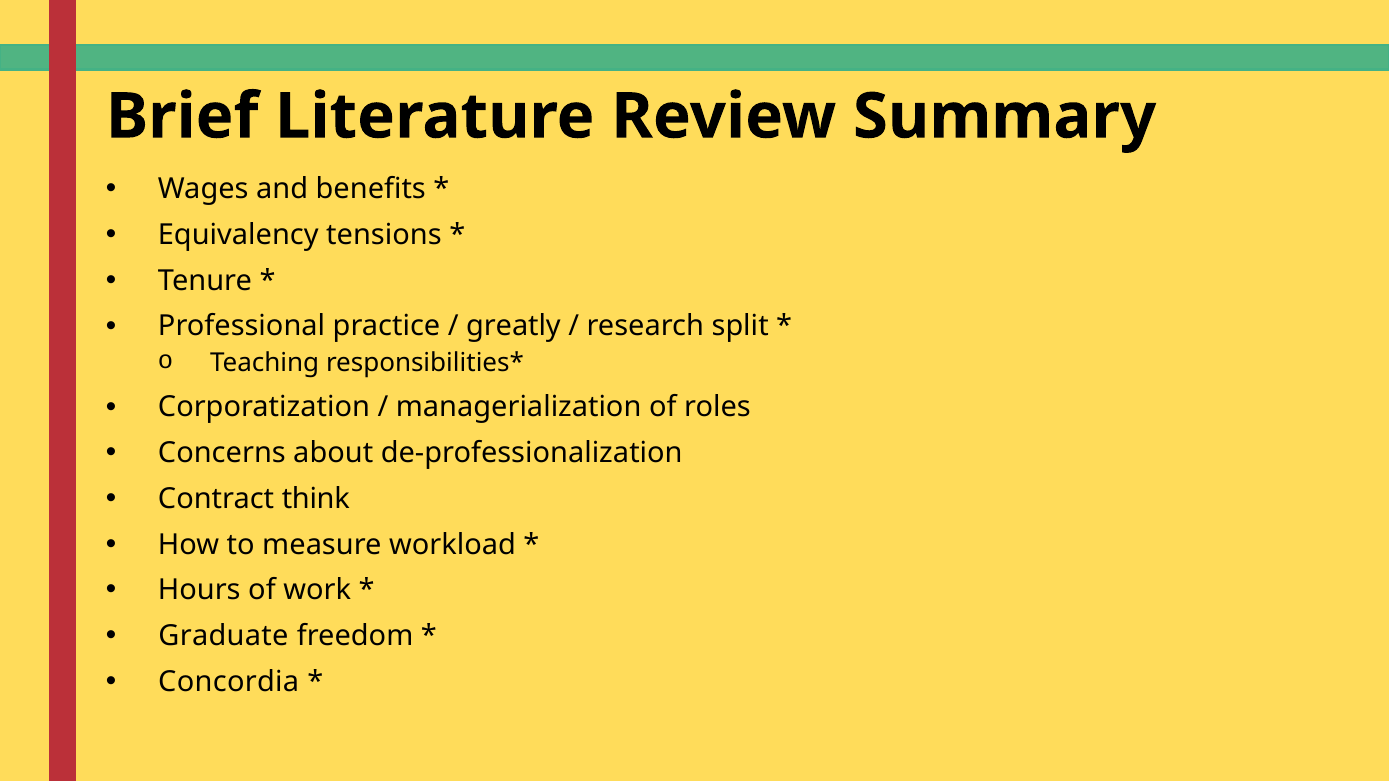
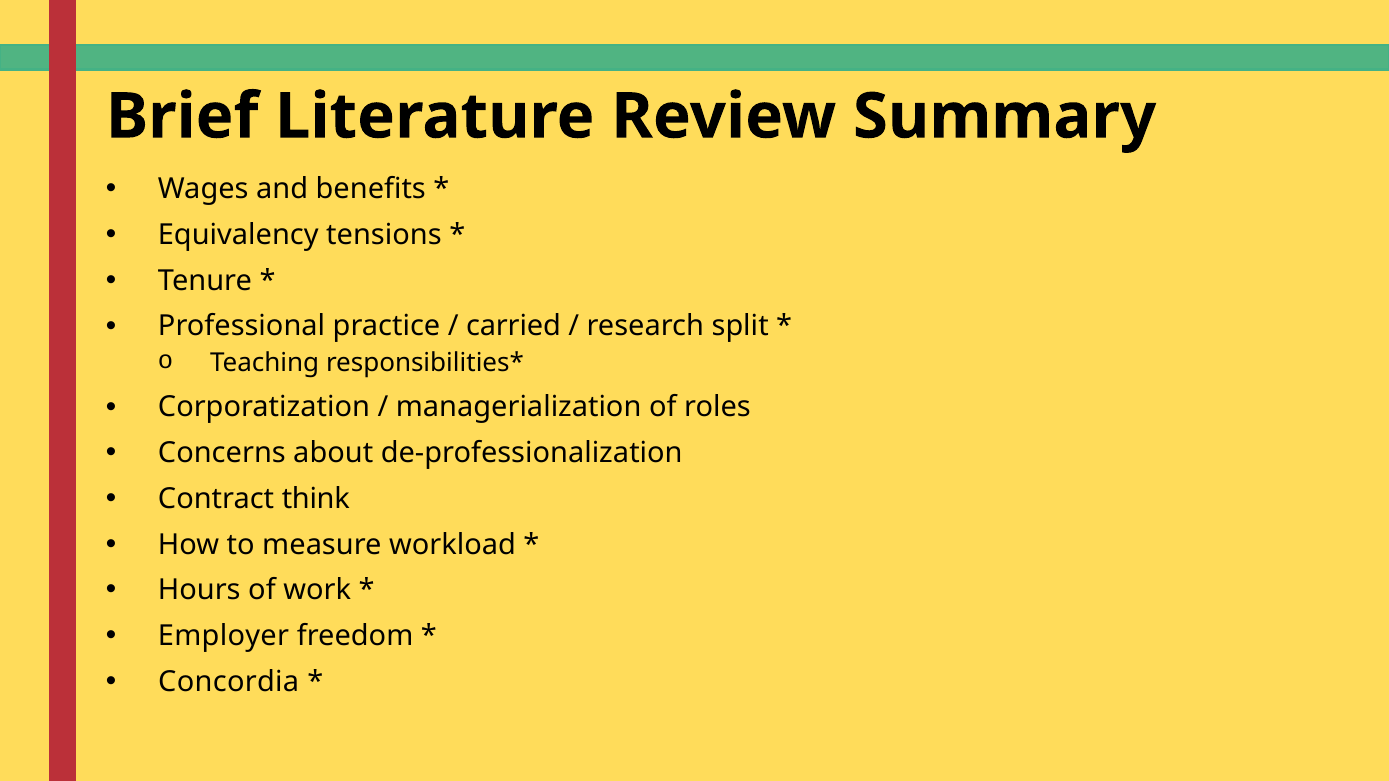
greatly: greatly -> carried (513, 326)
Graduate: Graduate -> Employer (223, 636)
